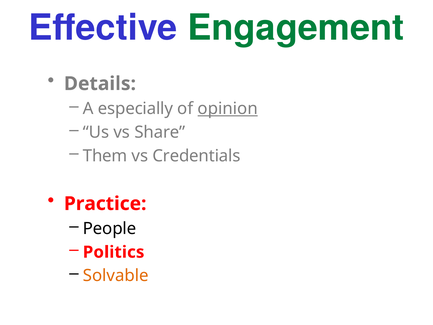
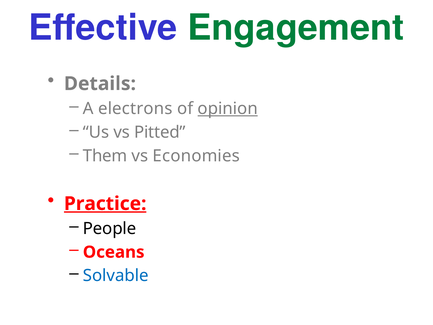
especially: especially -> electrons (135, 108)
Share: Share -> Pitted (160, 132)
Credentials: Credentials -> Economies (196, 156)
Practice underline: none -> present (105, 204)
Politics: Politics -> Oceans (114, 252)
Solvable colour: orange -> blue (116, 276)
